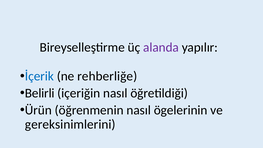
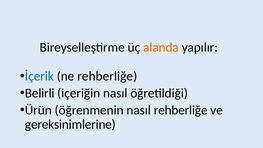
alanda colour: purple -> orange (161, 47)
nasıl ögelerinin: ögelerinin -> rehberliğe (181, 110)
gereksinimlerini: gereksinimlerini -> gereksinimlerine (70, 124)
